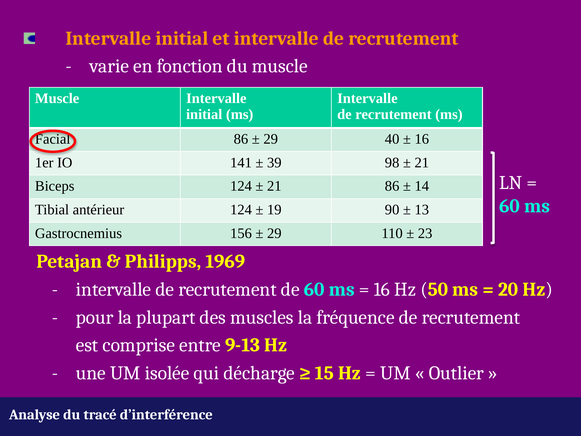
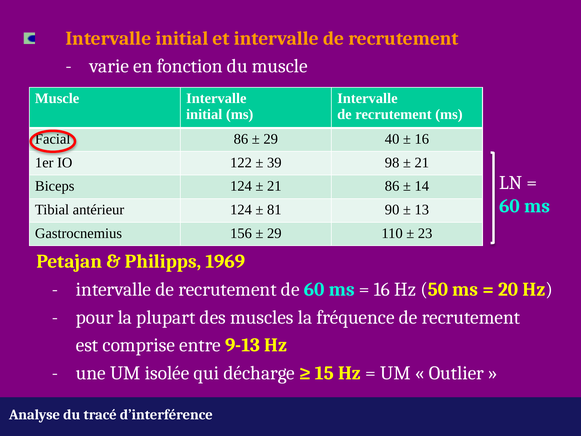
141: 141 -> 122 (241, 162)
19: 19 -> 81 (274, 210)
